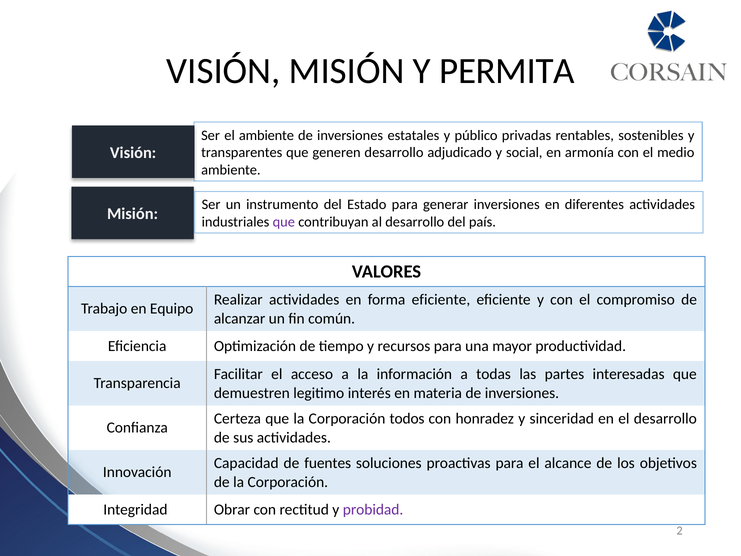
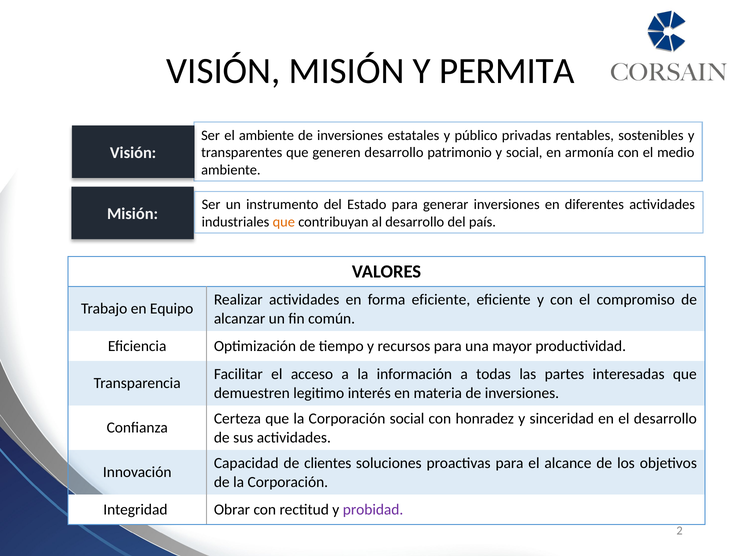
adjudicado: adjudicado -> patrimonio (460, 153)
que colour: purple -> orange (284, 222)
Corporación todos: todos -> social (407, 419)
fuentes: fuentes -> clientes (328, 463)
